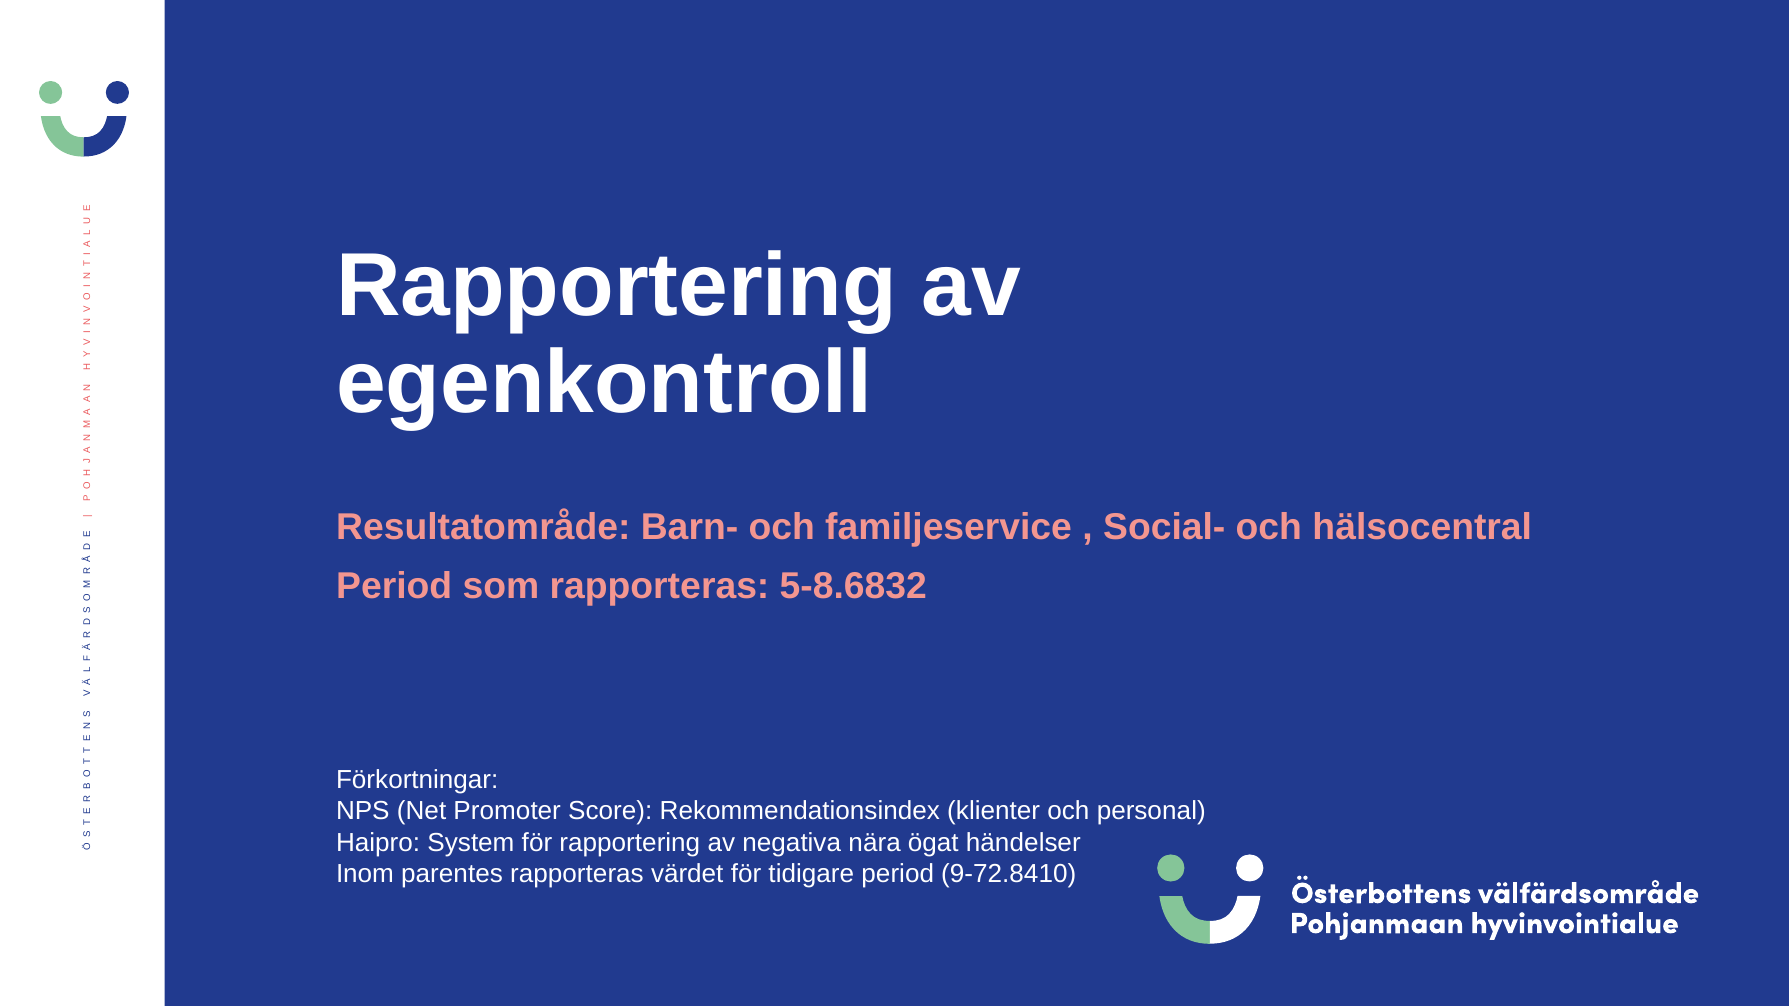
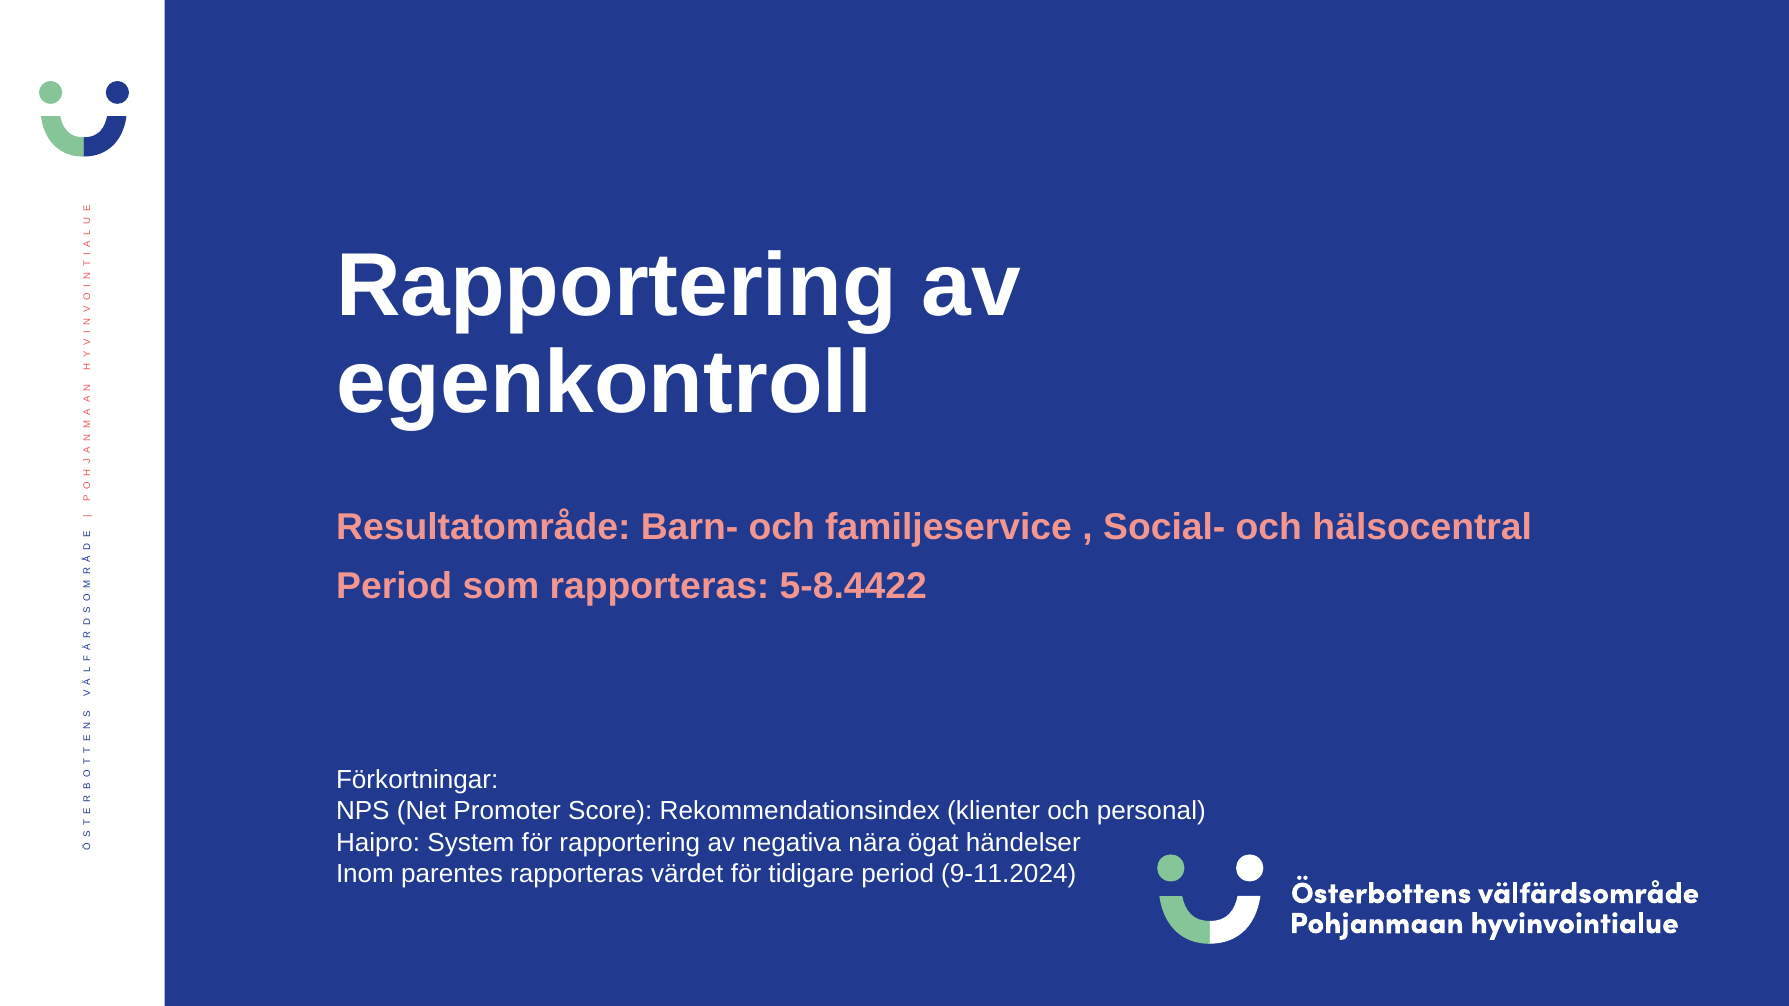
5-8.6832: 5-8.6832 -> 5-8.4422 (853, 586)
9-72.8410: 9-72.8410 -> 9-11.2024 (1009, 874)
